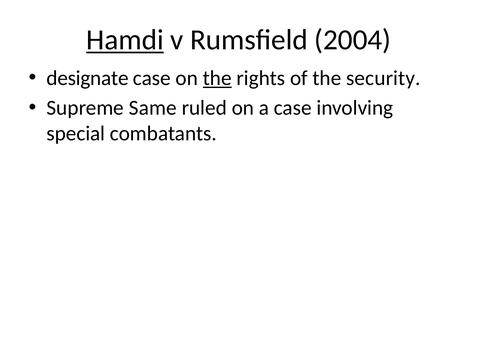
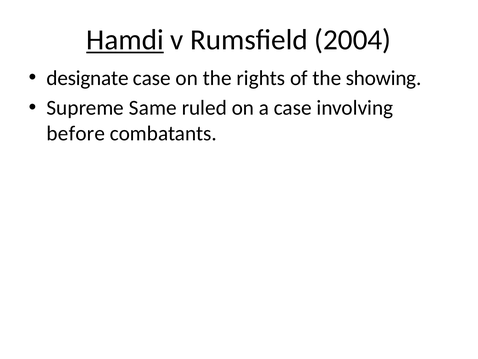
the underline: present -> none (217, 78)
security: security -> showing (384, 78)
special: special -> before (76, 133)
